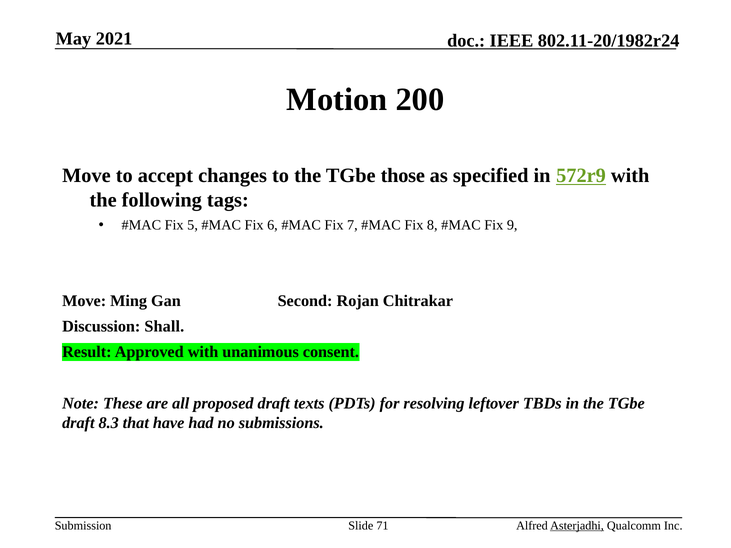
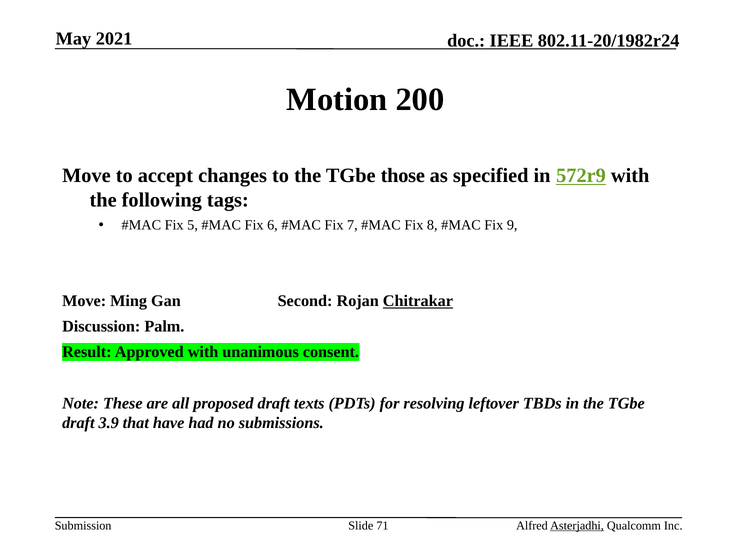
Chitrakar underline: none -> present (418, 301)
Shall: Shall -> Palm (164, 327)
8.3: 8.3 -> 3.9 (109, 423)
